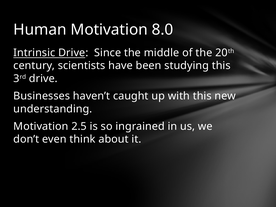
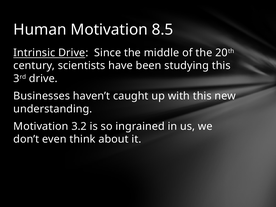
8.0: 8.0 -> 8.5 (163, 30)
2.5: 2.5 -> 3.2 (79, 126)
